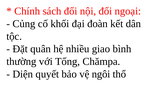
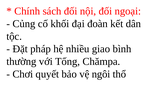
quân: quân -> pháp (41, 49)
Diện: Diện -> Chơi (23, 74)
